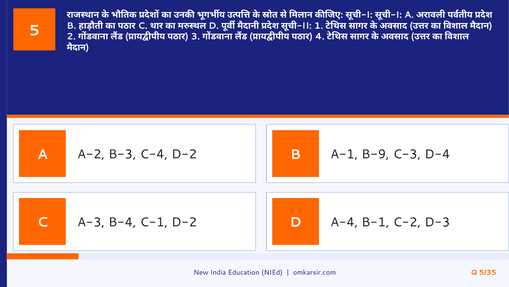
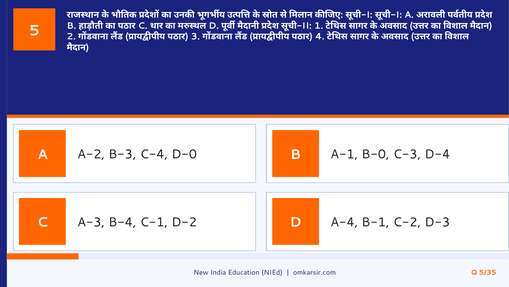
C-4 D-2: D-2 -> D-0 (184, 154)
B-9: B-9 -> B-0 (375, 154)
